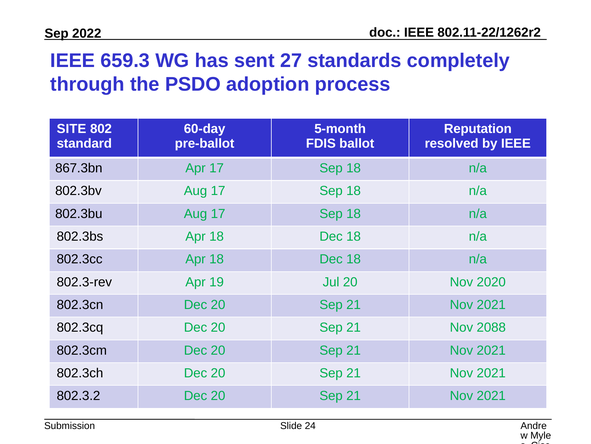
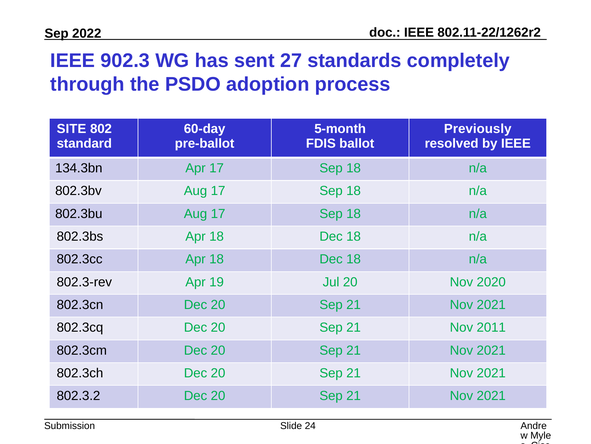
659.3: 659.3 -> 902.3 (125, 61)
Reputation: Reputation -> Previously (478, 129)
867.3bn: 867.3bn -> 134.3bn (79, 168)
2088: 2088 -> 2011 (491, 327)
